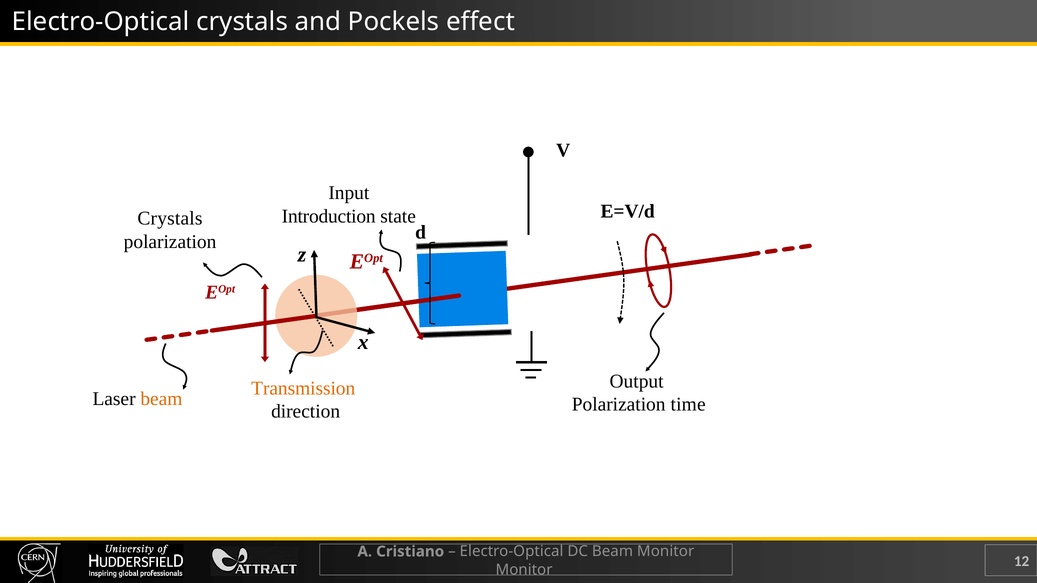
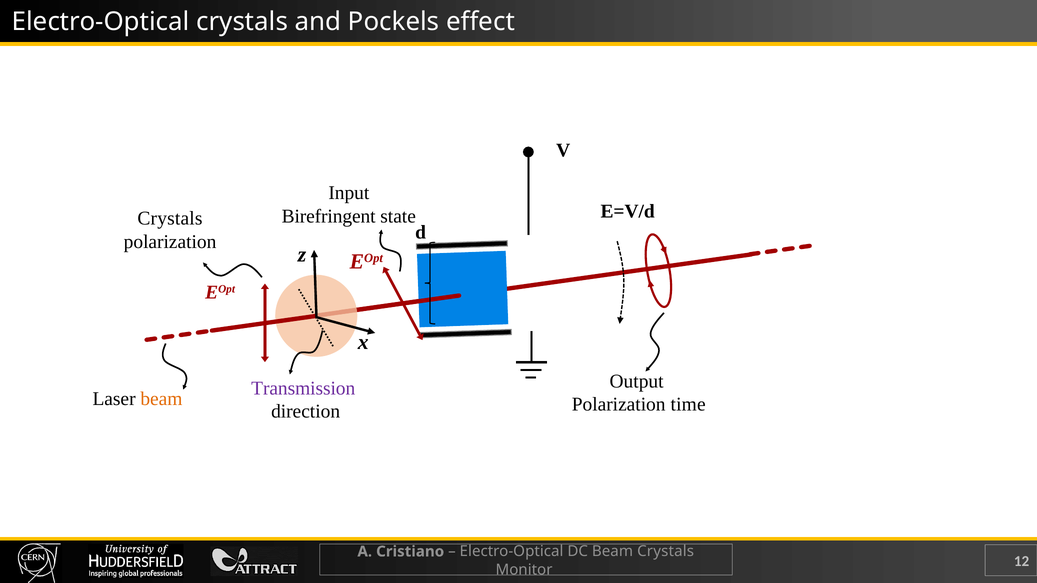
Introduction: Introduction -> Birefringent (329, 216)
Transmission colour: orange -> purple (303, 388)
Beam Monitor: Monitor -> Crystals (666, 552)
